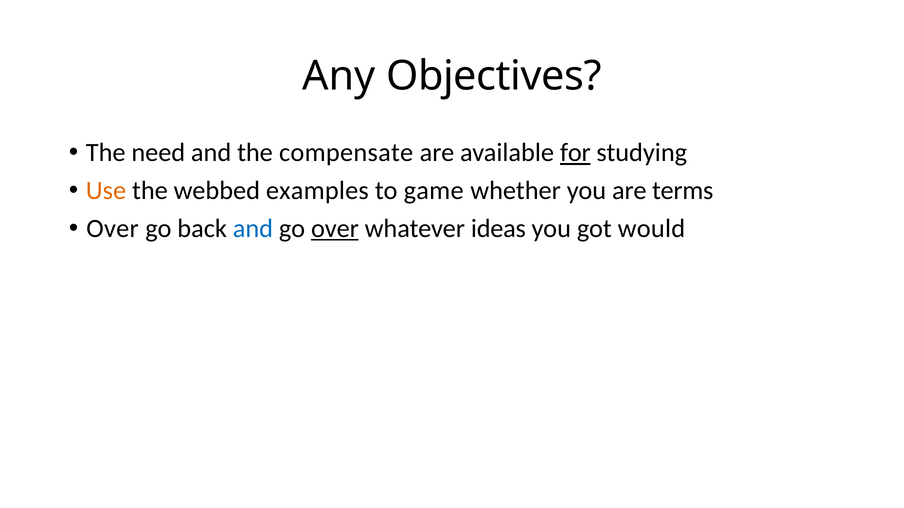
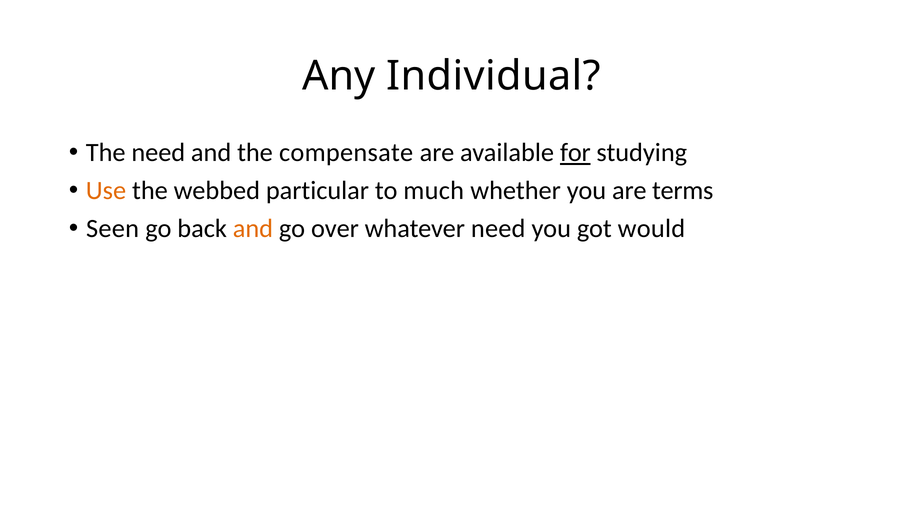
Objectives: Objectives -> Individual (493, 76)
examples: examples -> particular (317, 191)
game: game -> much (434, 191)
Over: Over -> Seen (112, 229)
and colour: blue -> orange (253, 229)
over underline: present -> none (335, 229)
whatever ideas: ideas -> need (498, 229)
